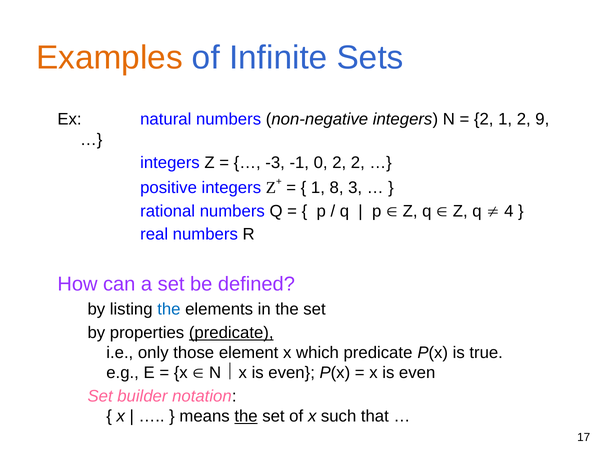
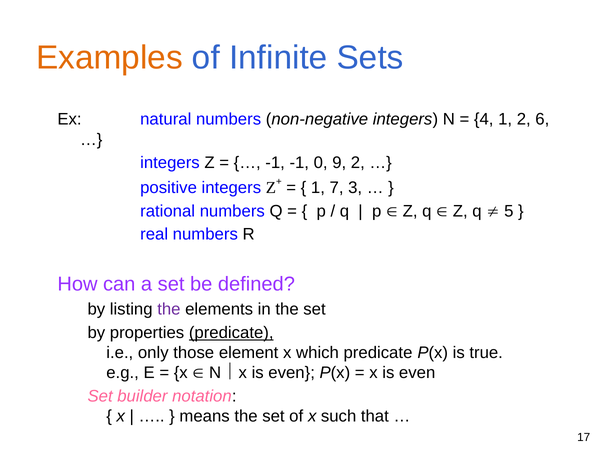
2: 2 -> 4 (484, 120)
9: 9 -> 6 (542, 120)
-3: -3 -> -1 (275, 163)
0 2: 2 -> 9 (339, 163)
8: 8 -> 7 (337, 188)
4: 4 -> 5 (509, 211)
the colour: blue -> purple (169, 310)
the underline: present -> none (246, 417)
